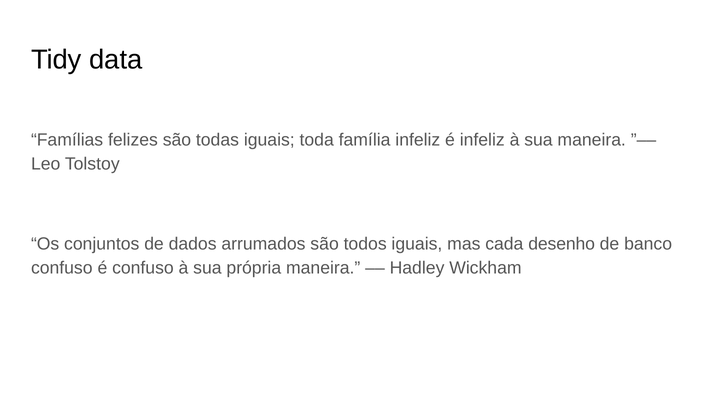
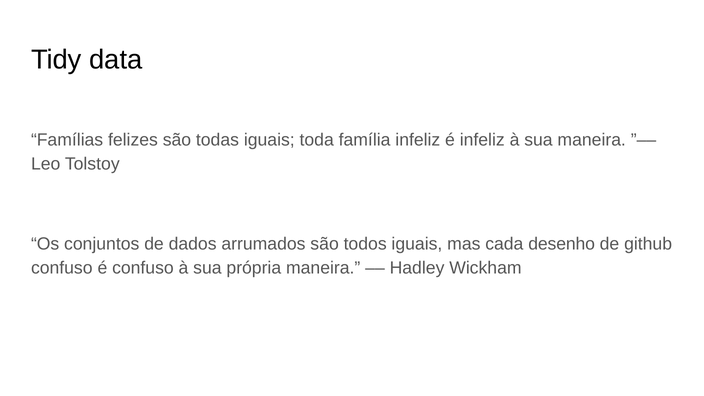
banco: banco -> github (648, 244)
